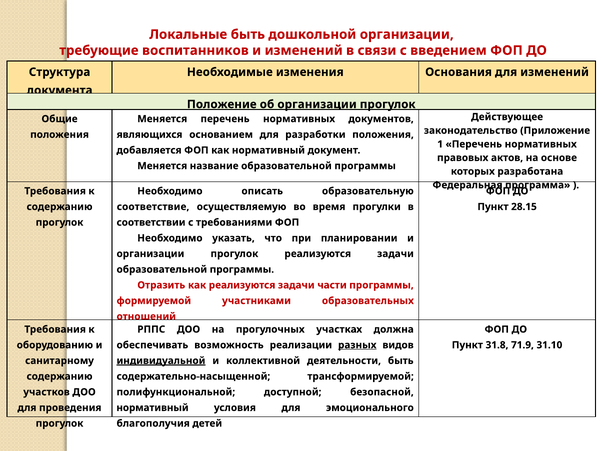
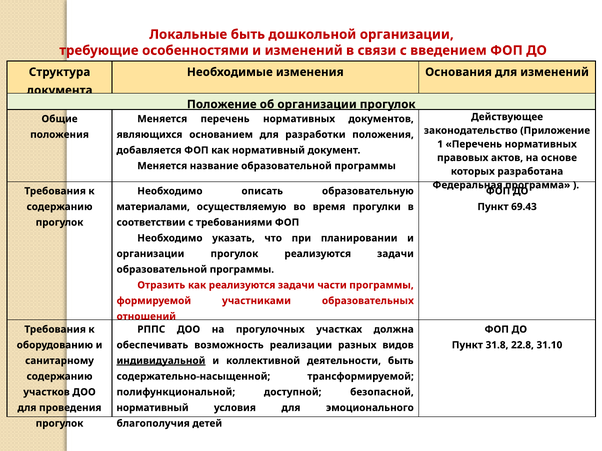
воспитанников: воспитанников -> особенностями (195, 51)
соответствие: соответствие -> материалами (153, 207)
28.15: 28.15 -> 69.43 (524, 207)
разных underline: present -> none (357, 345)
71.9: 71.9 -> 22.8 (522, 345)
